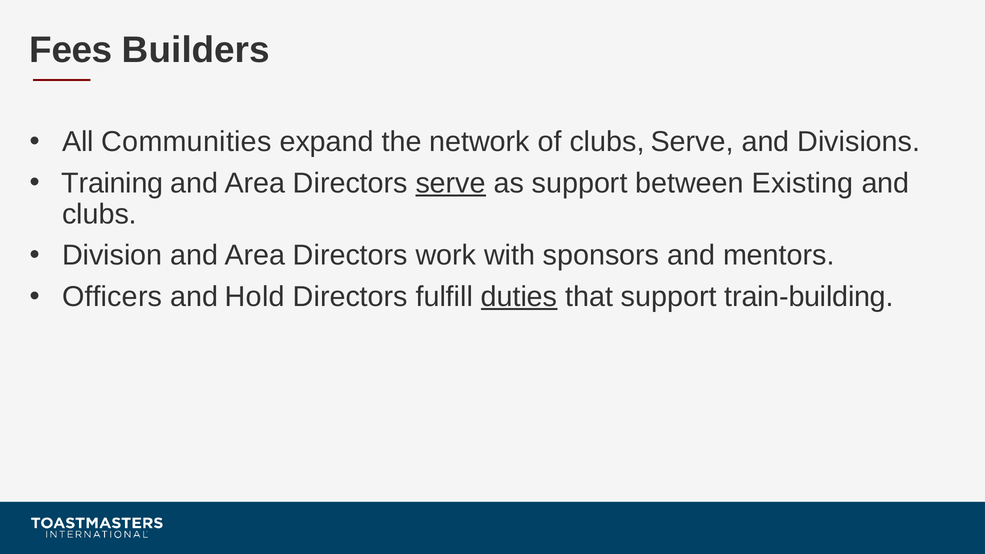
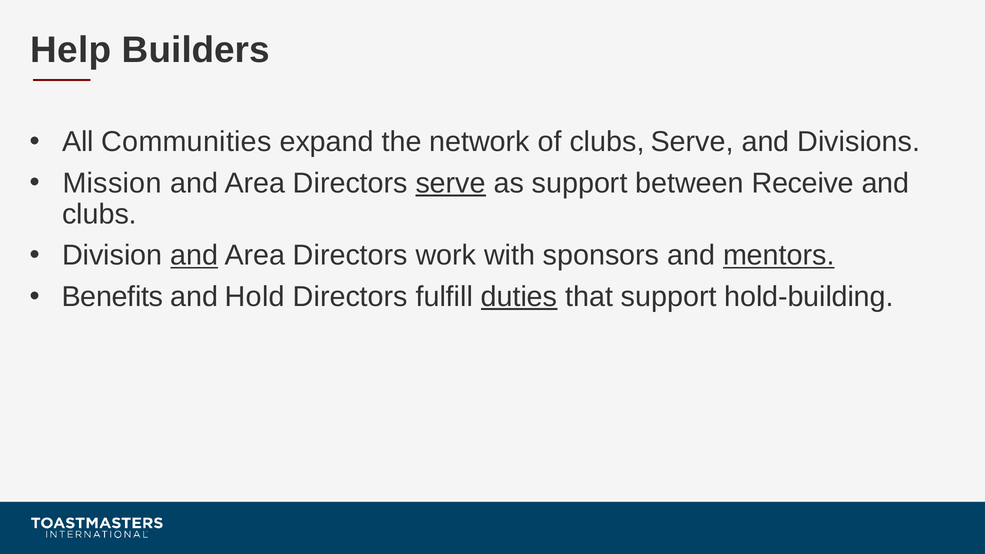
Fees: Fees -> Help (71, 50)
Training: Training -> Mission (112, 183)
Existing: Existing -> Receive (803, 183)
and underline: none -> present (194, 255)
mentors underline: none -> present (779, 255)
Officers: Officers -> Benefits (112, 297)
train-building: train-building -> hold-building (809, 297)
